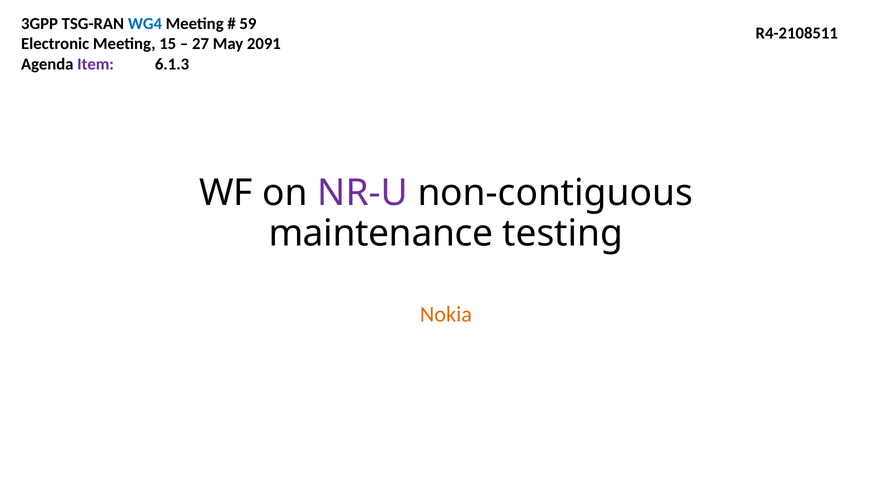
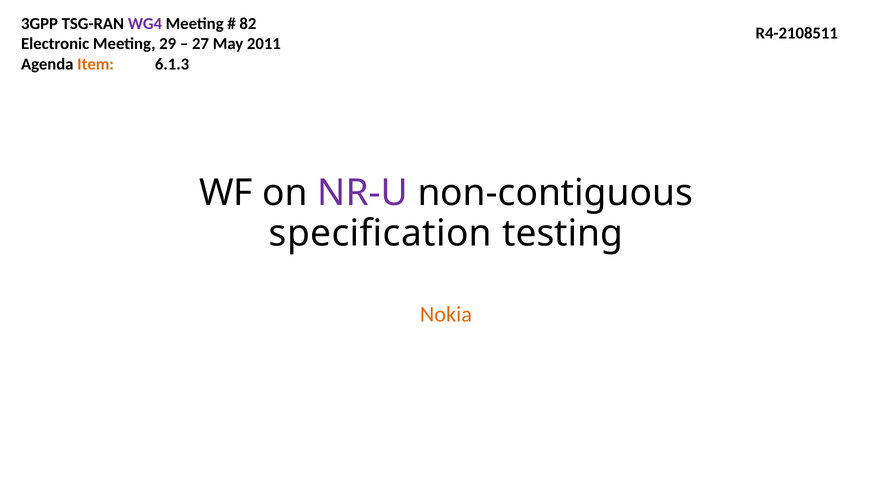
WG4 colour: blue -> purple (145, 24)
59: 59 -> 82 (248, 24)
15: 15 -> 29 (168, 44)
2091: 2091 -> 2011 (264, 44)
Item colour: purple -> orange (96, 64)
maintenance: maintenance -> specification (380, 233)
